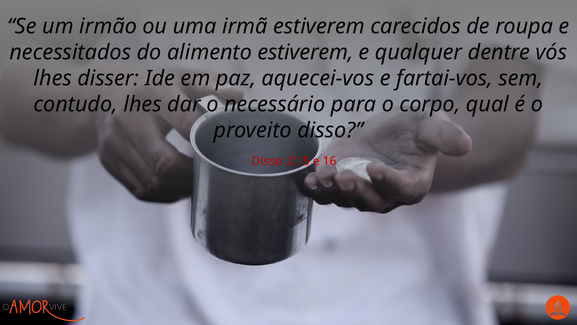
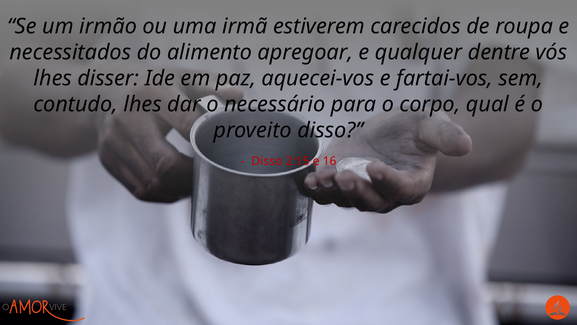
alimento estiverem: estiverem -> apregoar (305, 52)
